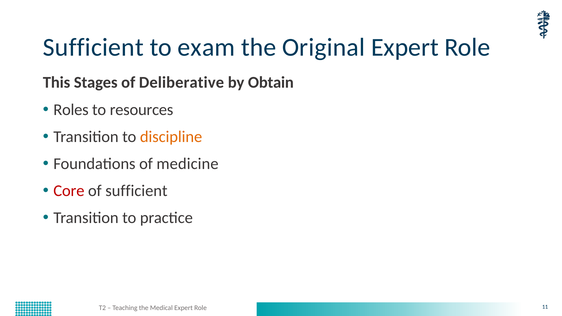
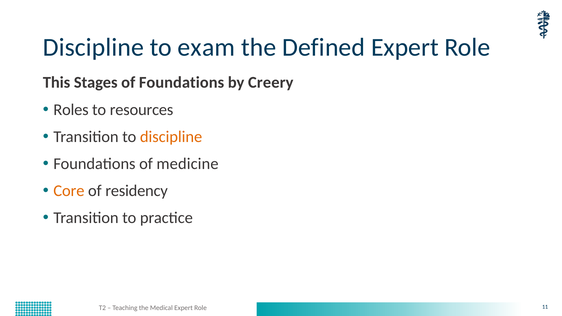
Sufficient: Sufficient -> Discipline (93, 47)
Original: Original -> Defined (324, 47)
of Deliberative: Deliberative -> Foundations (182, 83)
Obtain: Obtain -> Creery (271, 83)
Core colour: red -> orange (69, 191)
of sufficient: sufficient -> residency (137, 191)
